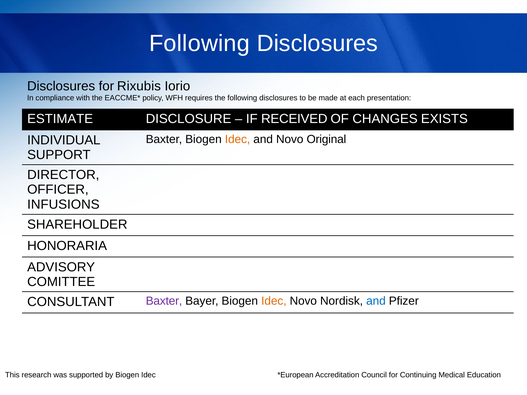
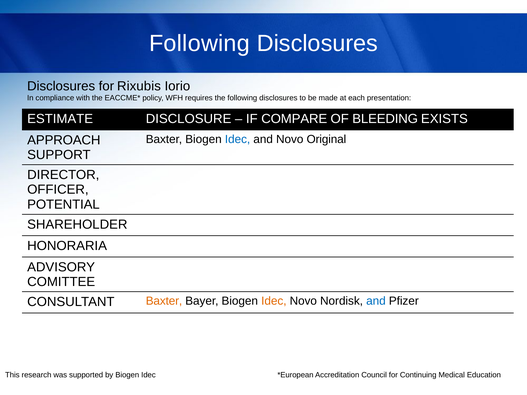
RECEIVED: RECEIVED -> COMPARE (294, 119)
CHANGES: CHANGES -> BLEEDING (385, 119)
Idec colour: orange -> blue (238, 139)
INDIVIDUAL: INDIVIDUAL -> APPROACH (64, 140)
INFUSIONS: INFUSIONS -> POTENTIAL (63, 205)
Baxter colour: purple -> orange (164, 301)
